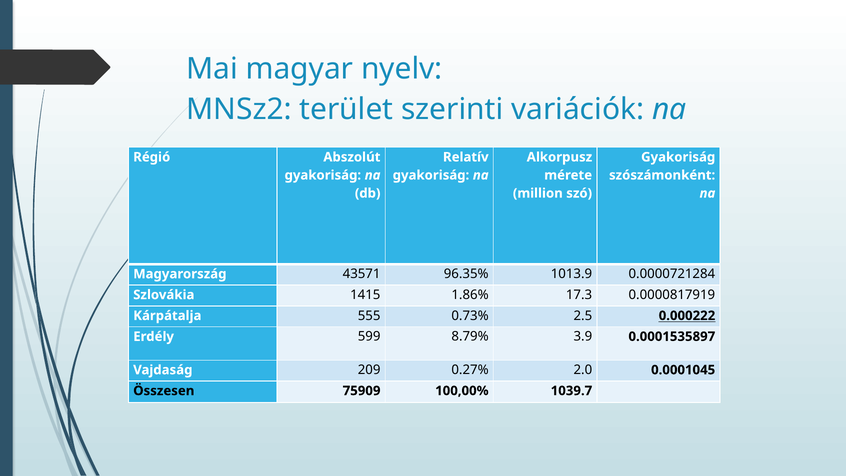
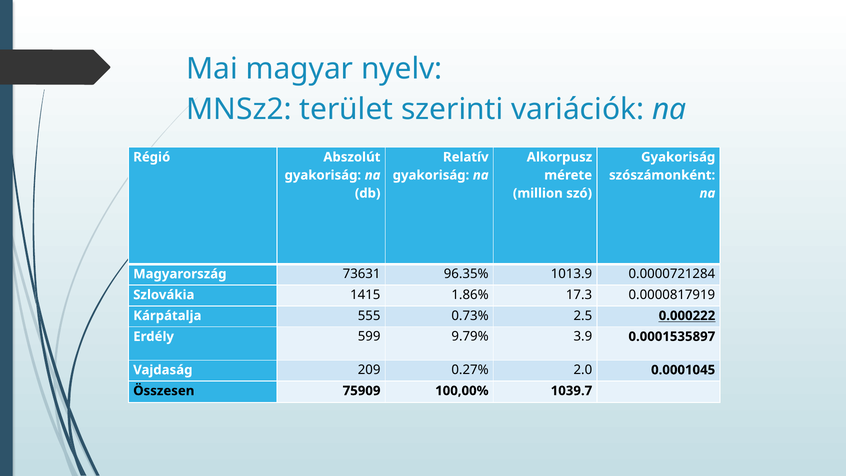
43571: 43571 -> 73631 (362, 274)
8.79%: 8.79% -> 9.79% (470, 336)
